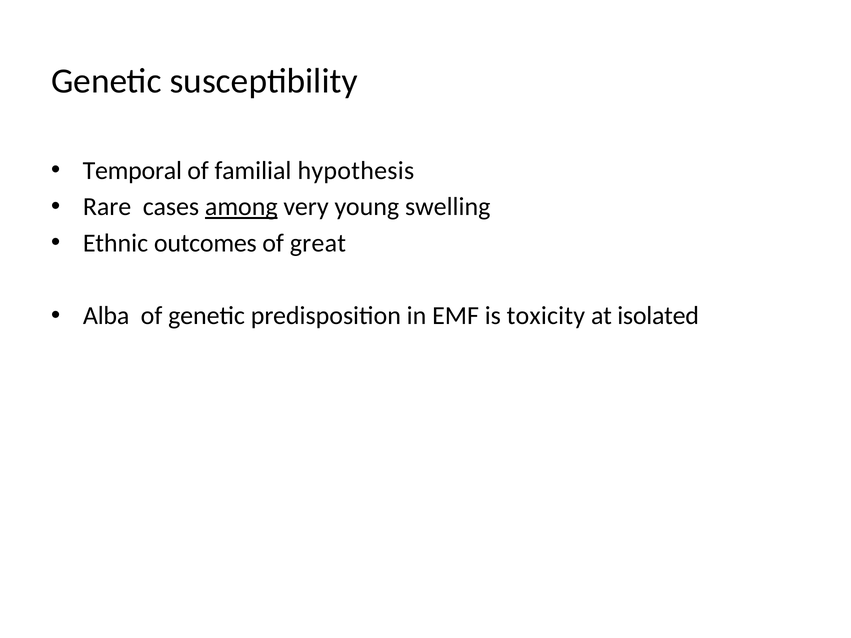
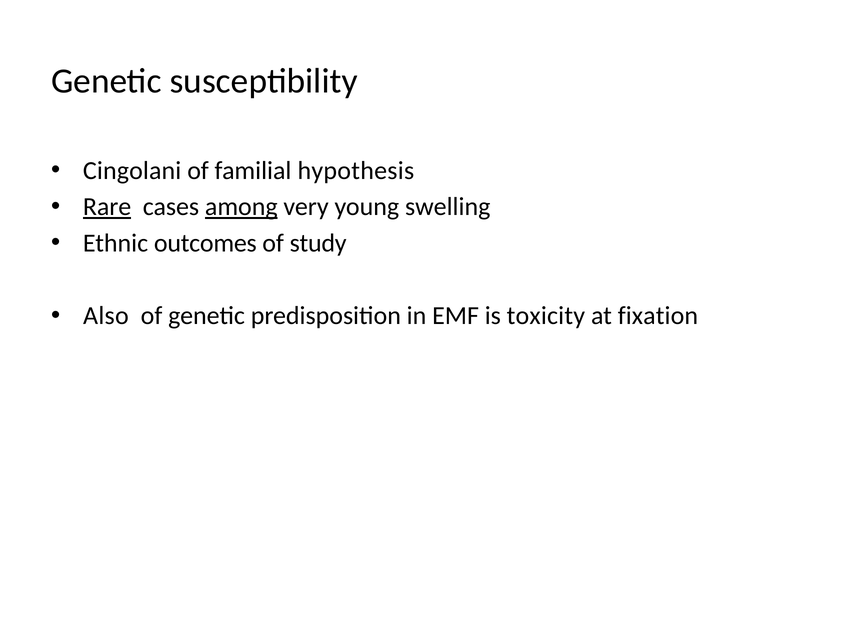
Temporal: Temporal -> Cingolani (132, 171)
Rare underline: none -> present (107, 207)
great: great -> study (318, 243)
Alba: Alba -> Also (106, 316)
isolated: isolated -> fixation (658, 316)
